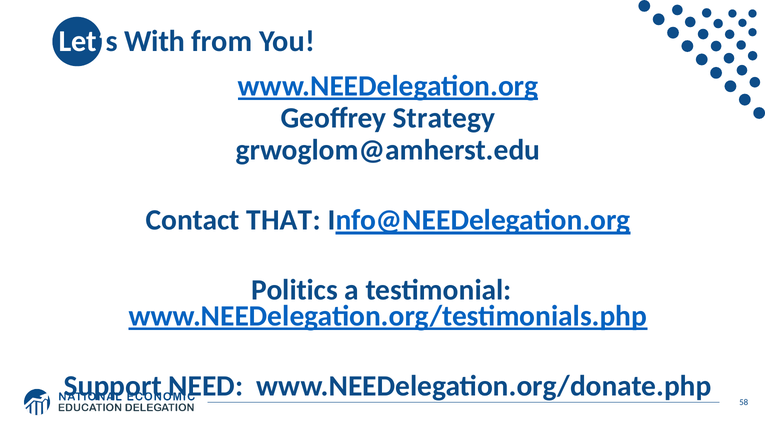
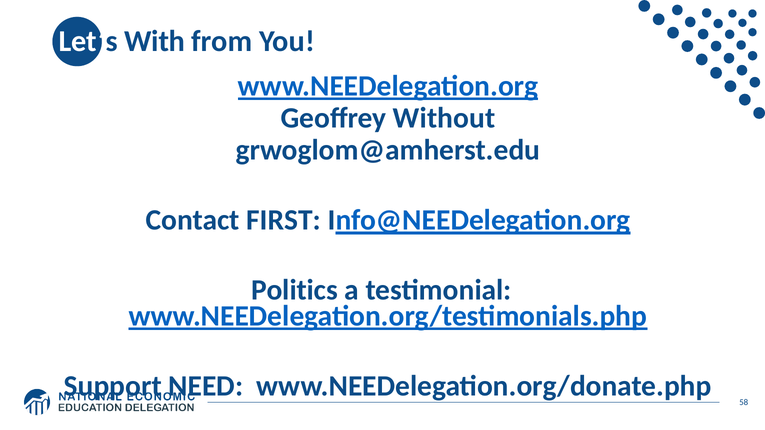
Strategy: Strategy -> Without (444, 118)
THAT: THAT -> FIRST (284, 220)
